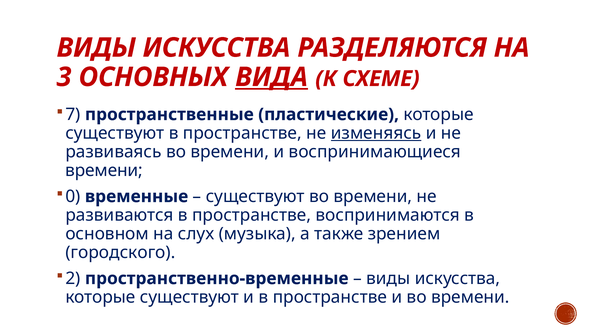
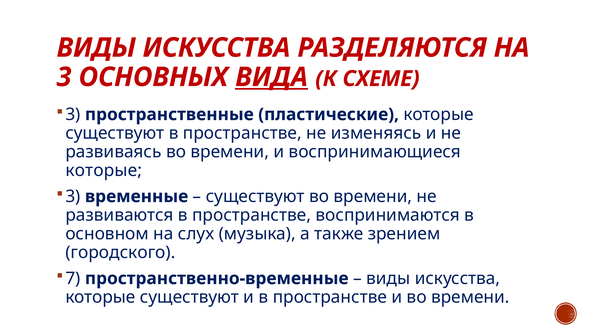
7: 7 -> 3 (73, 115)
изменяясь underline: present -> none (376, 133)
времени: времени -> которые (104, 171)
0: 0 -> 3 (73, 197)
2: 2 -> 7 (73, 279)
